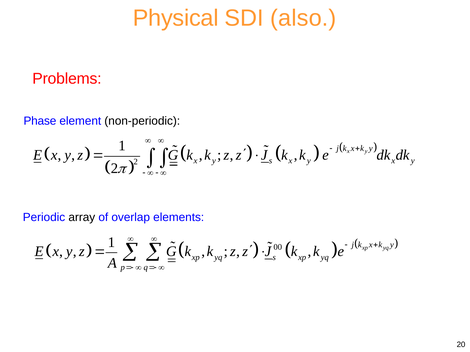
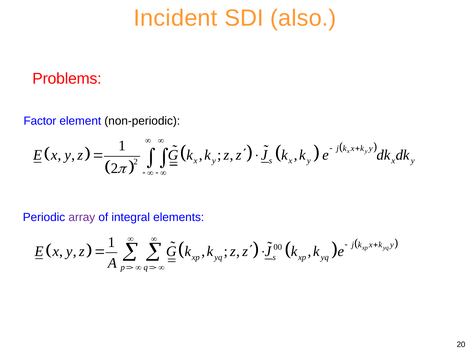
Physical: Physical -> Incident (175, 18)
Phase: Phase -> Factor (40, 121)
array colour: black -> purple (82, 218)
overlap: overlap -> integral (131, 218)
